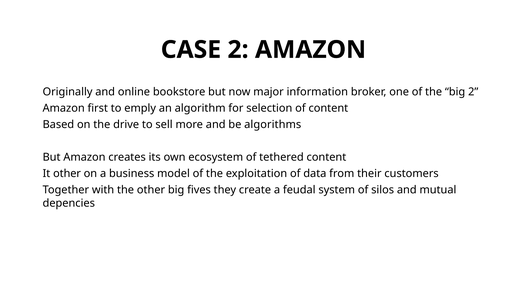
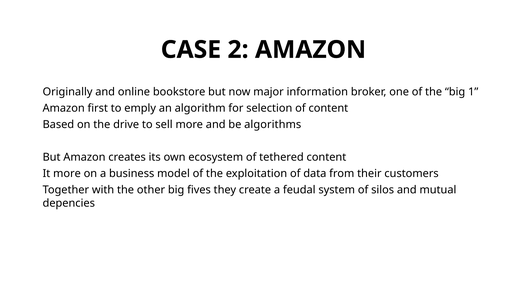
big 2: 2 -> 1 (473, 92)
other: other -> more (67, 173)
